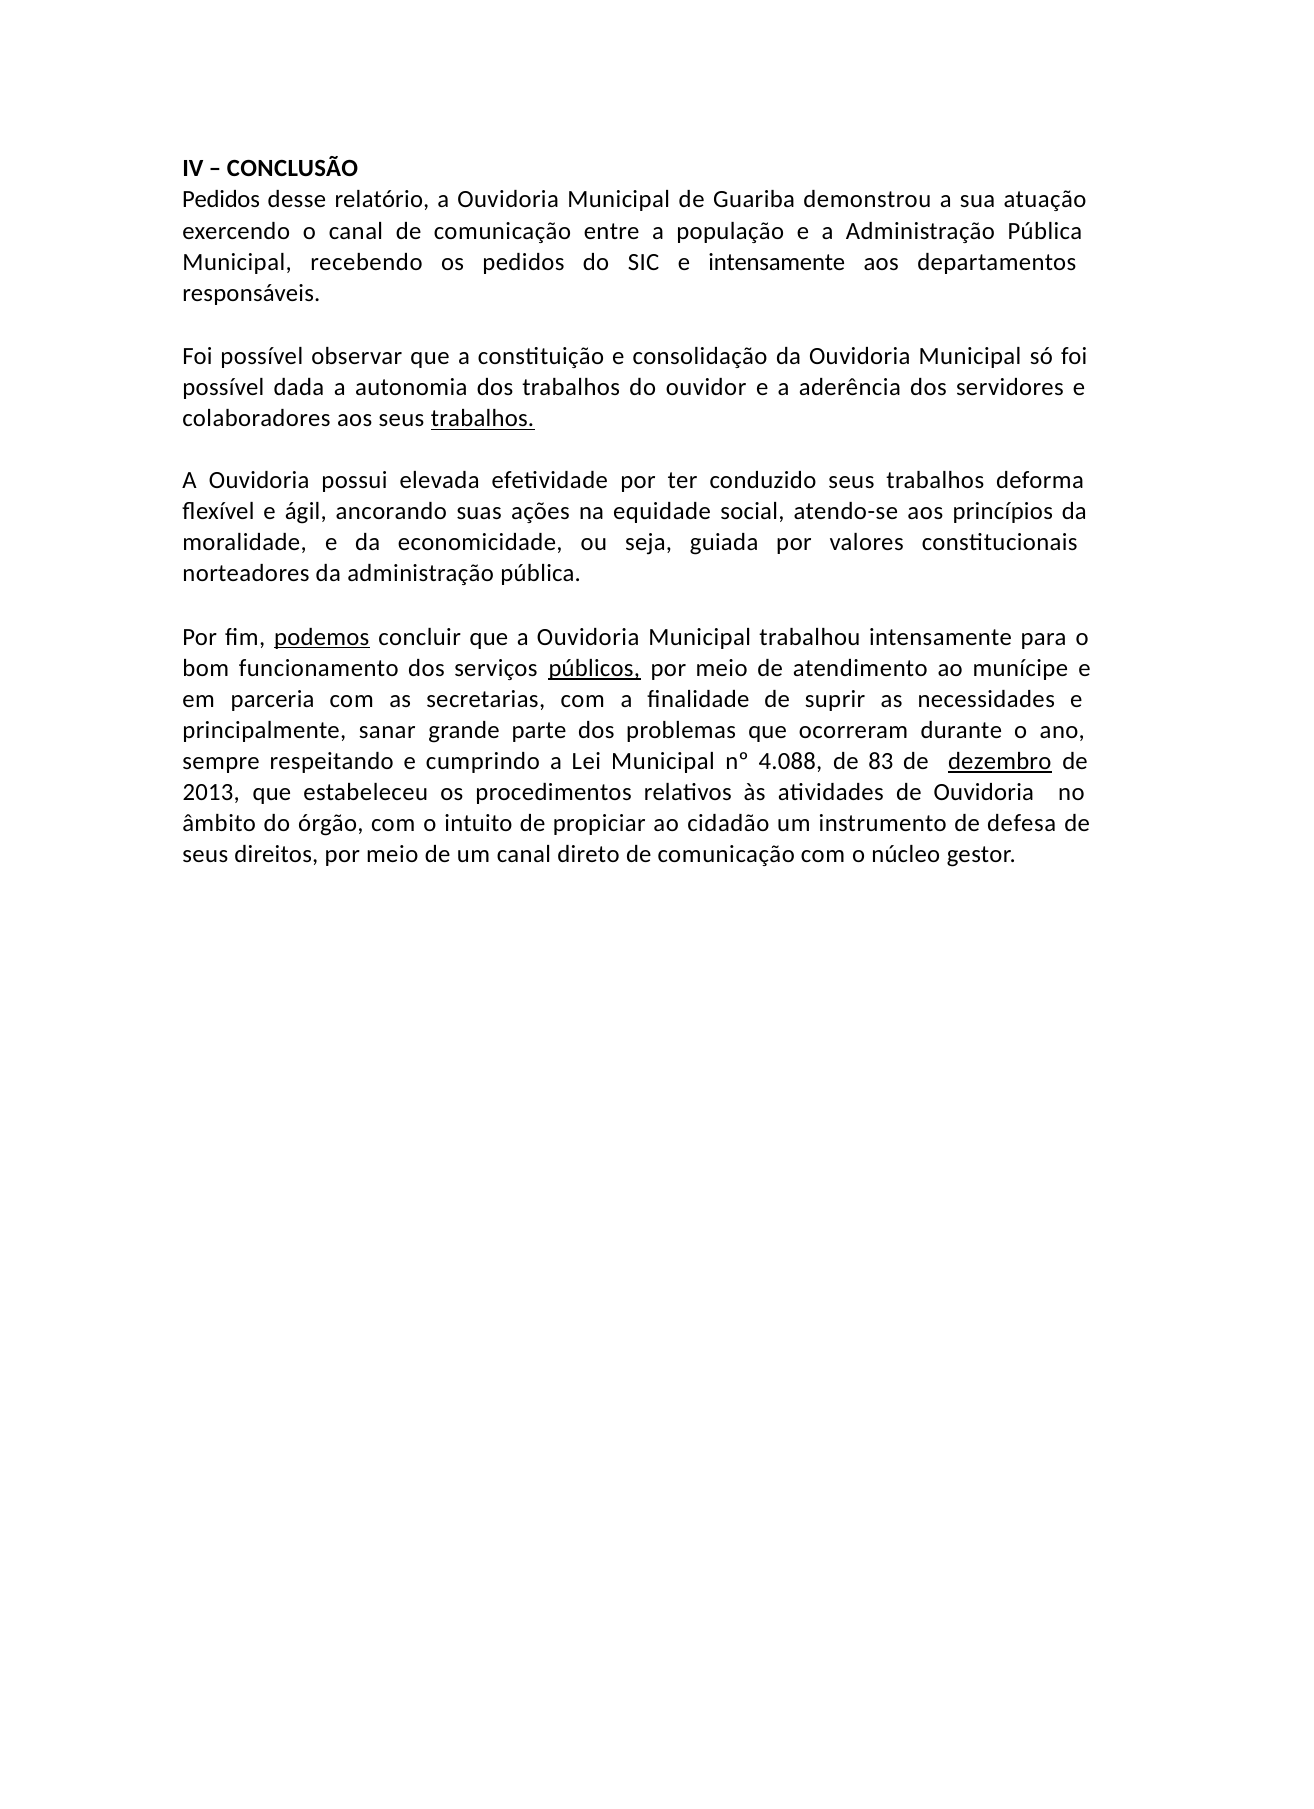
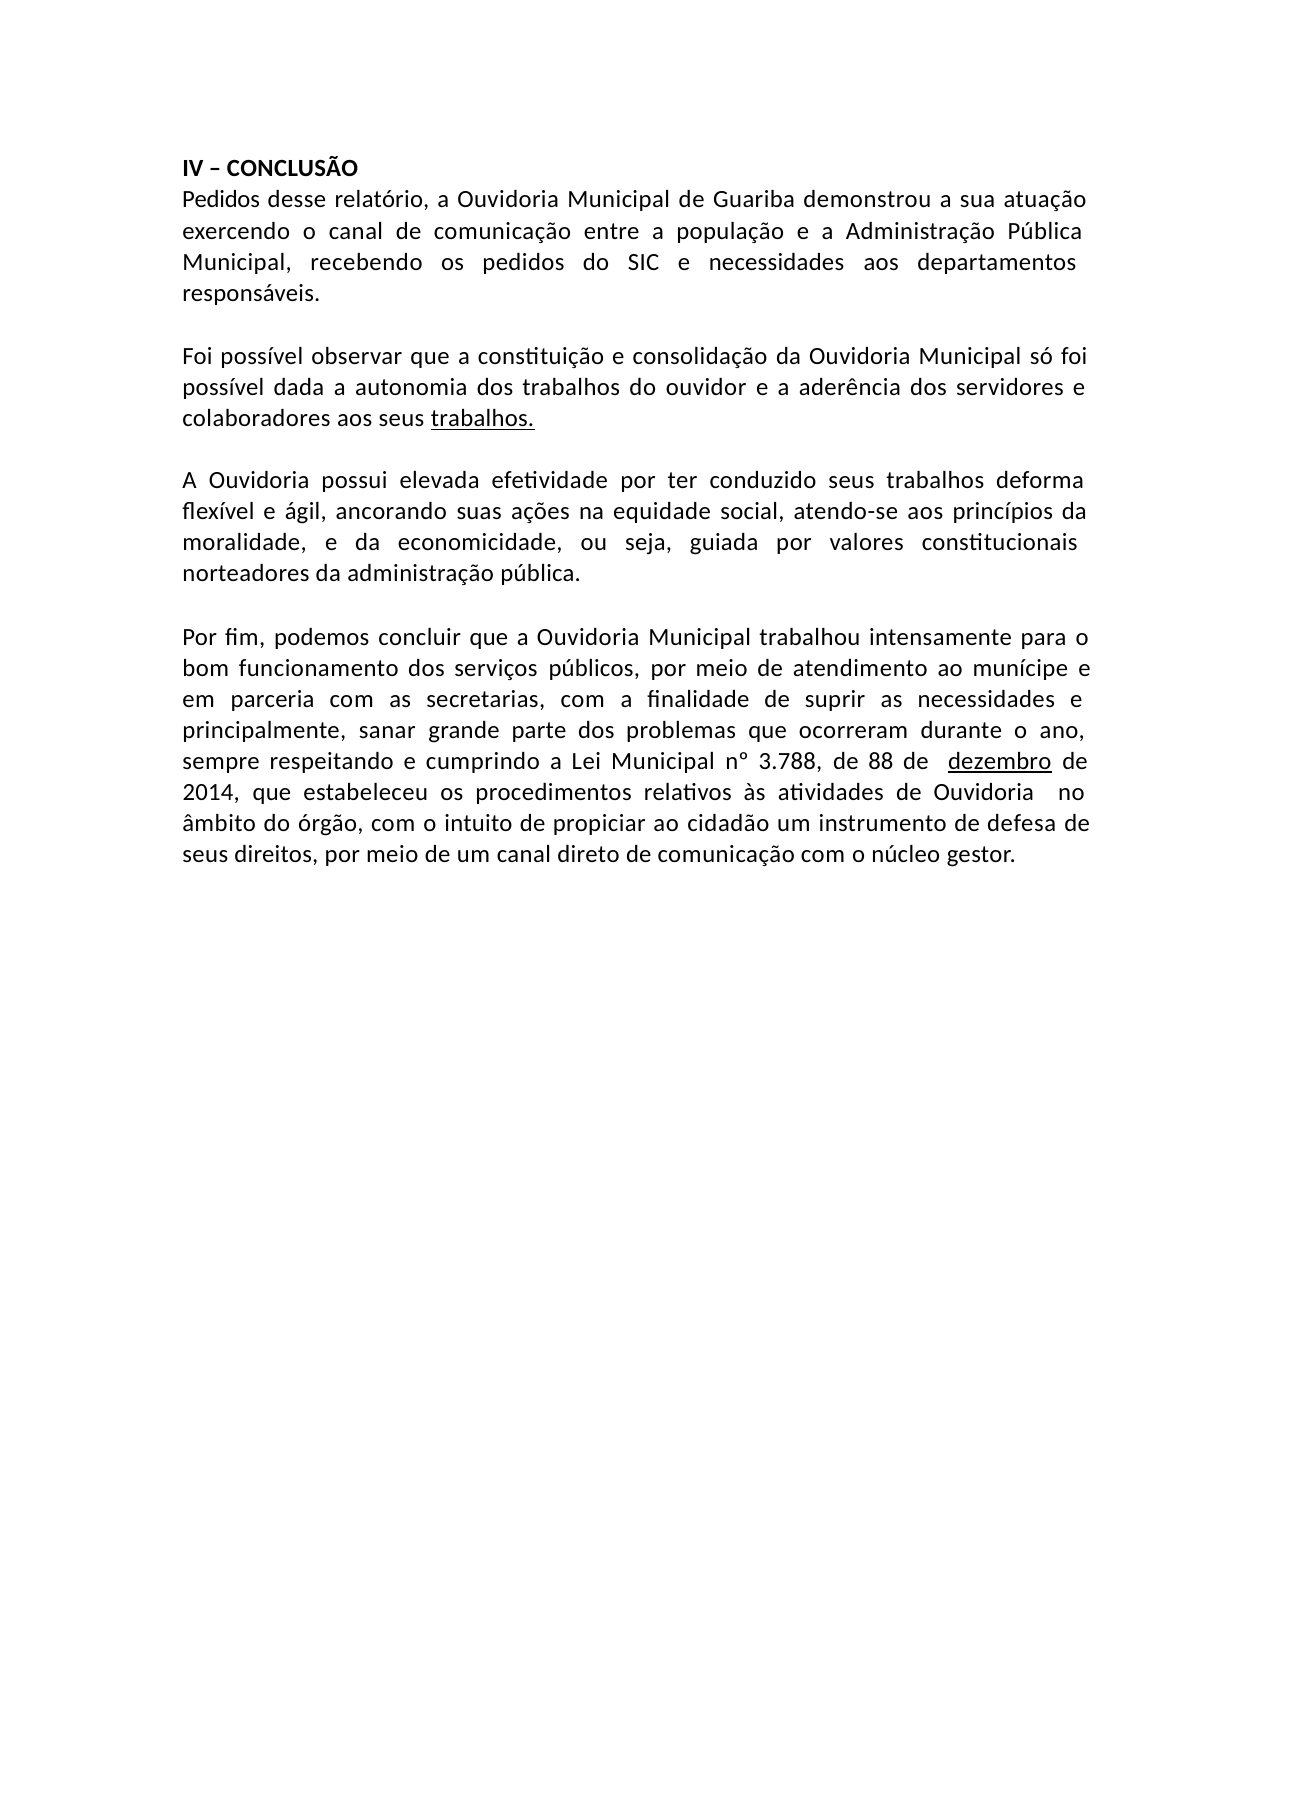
e intensamente: intensamente -> necessidades (776, 262)
podemos underline: present -> none (322, 637)
públicos underline: present -> none (594, 668)
4.088: 4.088 -> 3.788 (791, 762)
83: 83 -> 88 (881, 762)
2013: 2013 -> 2014 (211, 793)
